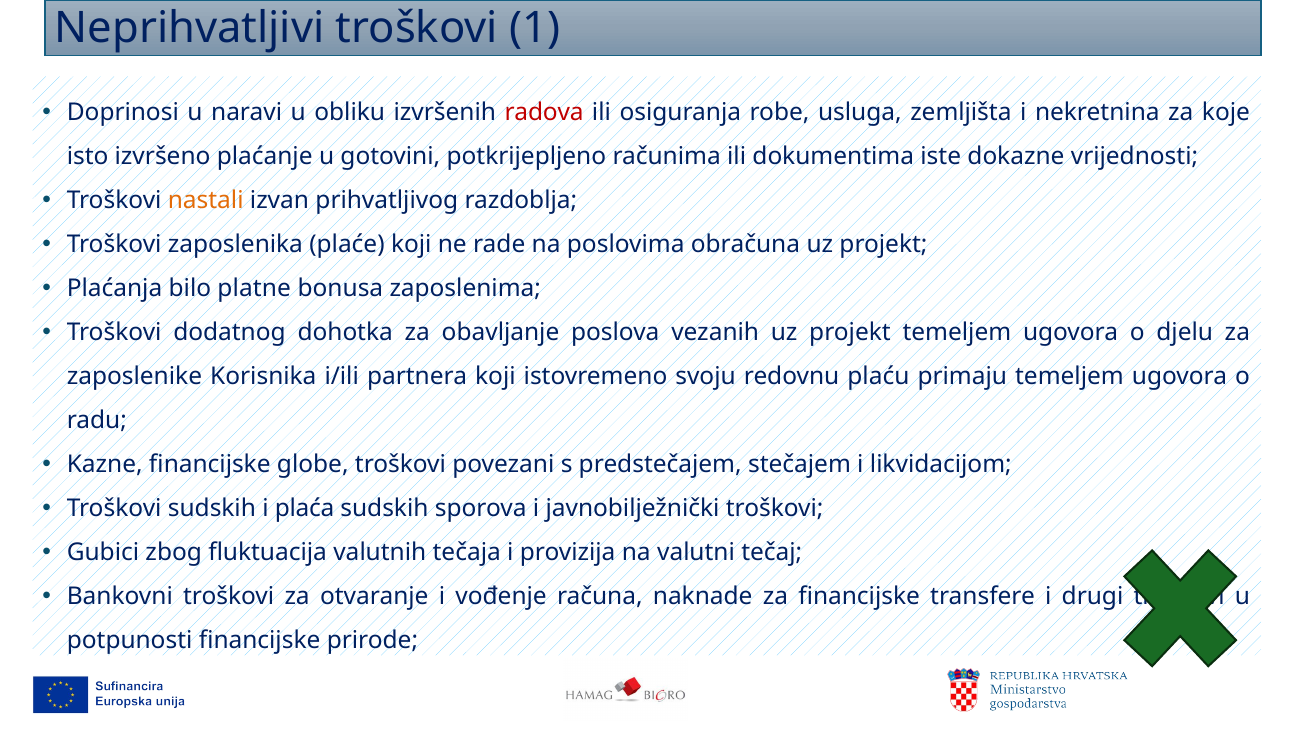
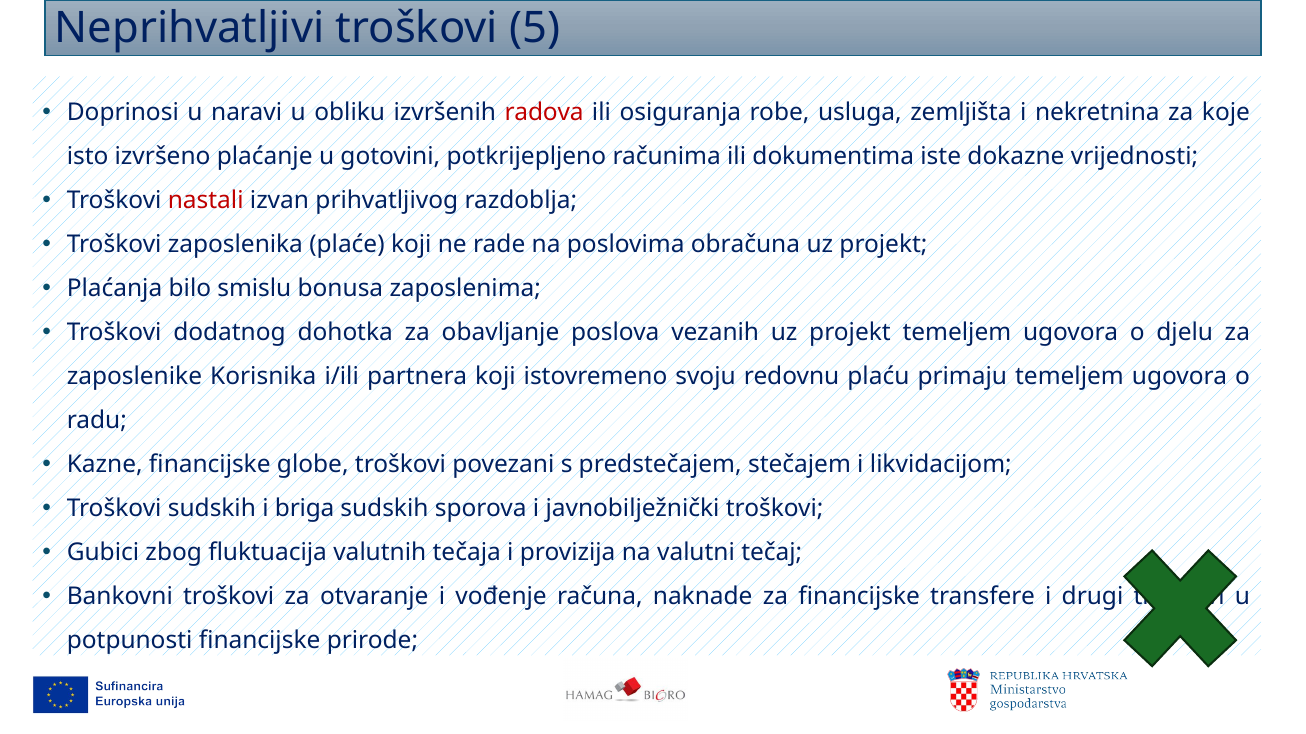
1: 1 -> 5 (535, 28)
nastali colour: orange -> red (206, 201)
platne: platne -> smislu (254, 289)
plaća: plaća -> briga (305, 509)
